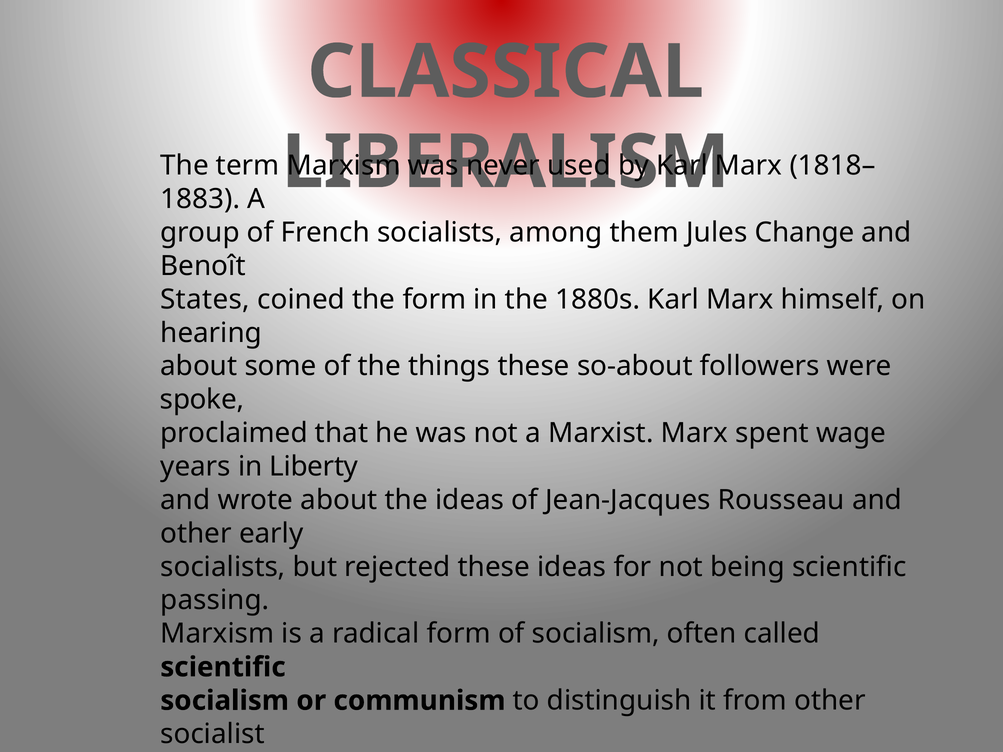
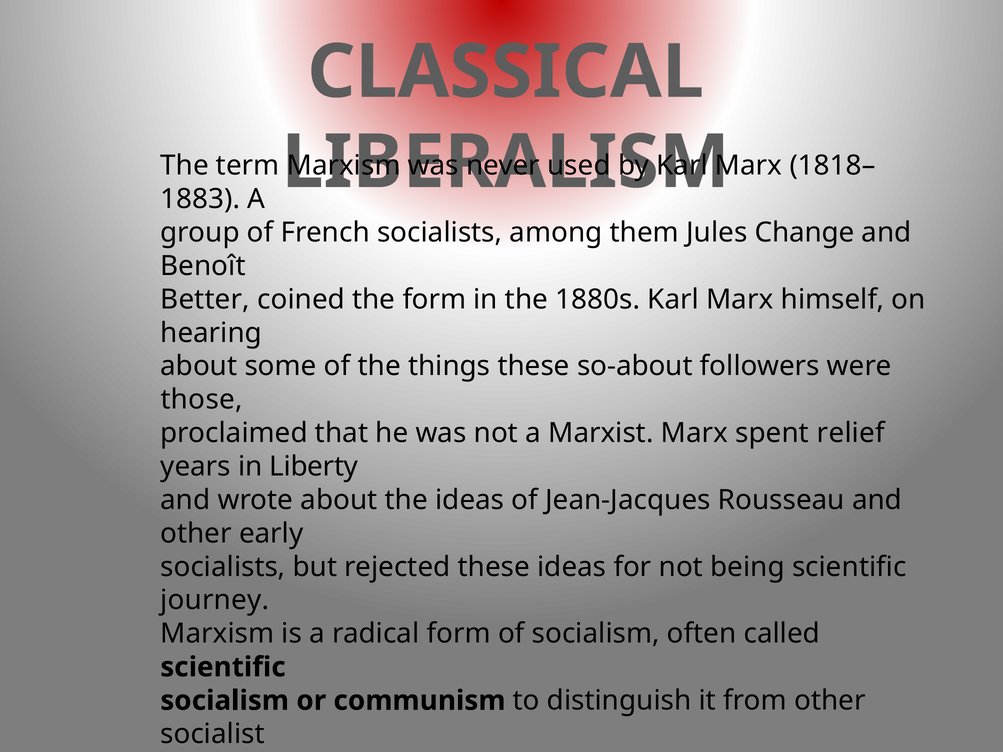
States: States -> Better (205, 299)
spoke: spoke -> those (202, 400)
wage: wage -> relief (851, 433)
passing: passing -> journey (215, 600)
